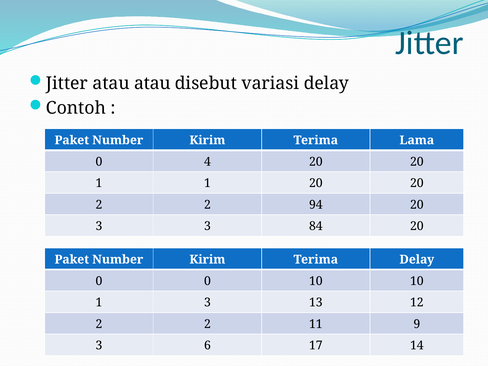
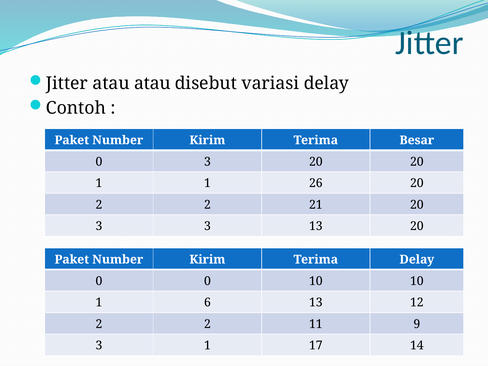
Lama: Lama -> Besar (417, 140)
0 4: 4 -> 3 (207, 162)
1 20: 20 -> 26 (316, 183)
94: 94 -> 21 (316, 205)
3 84: 84 -> 13 (316, 226)
1 3: 3 -> 6 (207, 302)
3 6: 6 -> 1 (207, 345)
